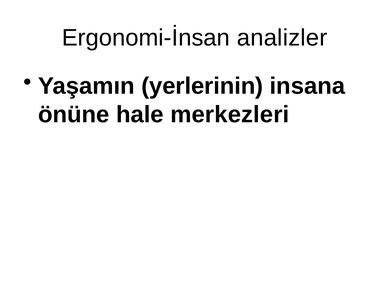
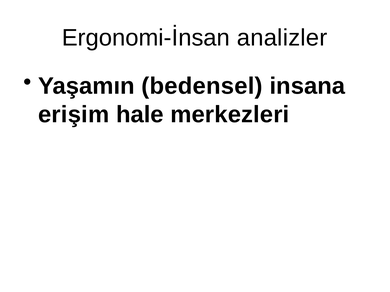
yerlerinin: yerlerinin -> bedensel (202, 86)
önüne: önüne -> erişim (74, 115)
